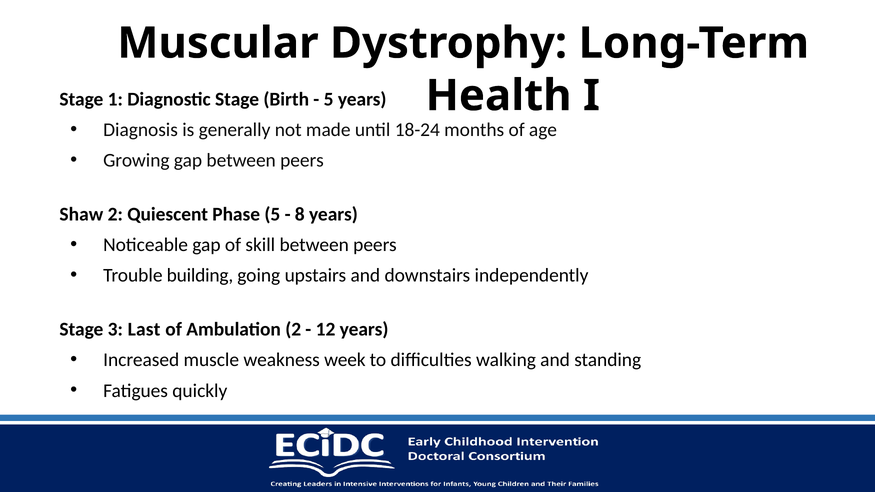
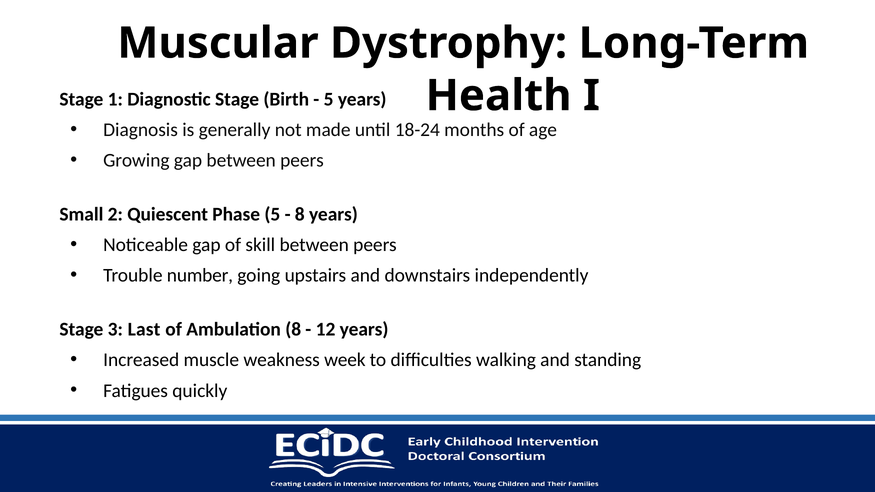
Shaw: Shaw -> Small (81, 214)
building: building -> number (200, 276)
Ambulation 2: 2 -> 8 (293, 330)
